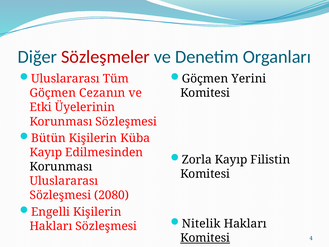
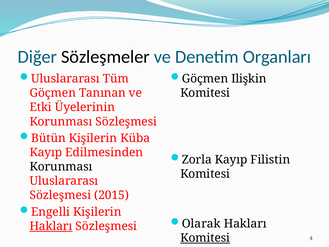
Sözleşmeler colour: red -> black (105, 57)
Yerini: Yerini -> Ilişkin (249, 79)
Cezanın: Cezanın -> Tanınan (102, 93)
2080: 2080 -> 2015 (112, 195)
Nitelik: Nitelik -> Olarak (201, 224)
Hakları underline: none -> present (51, 226)
